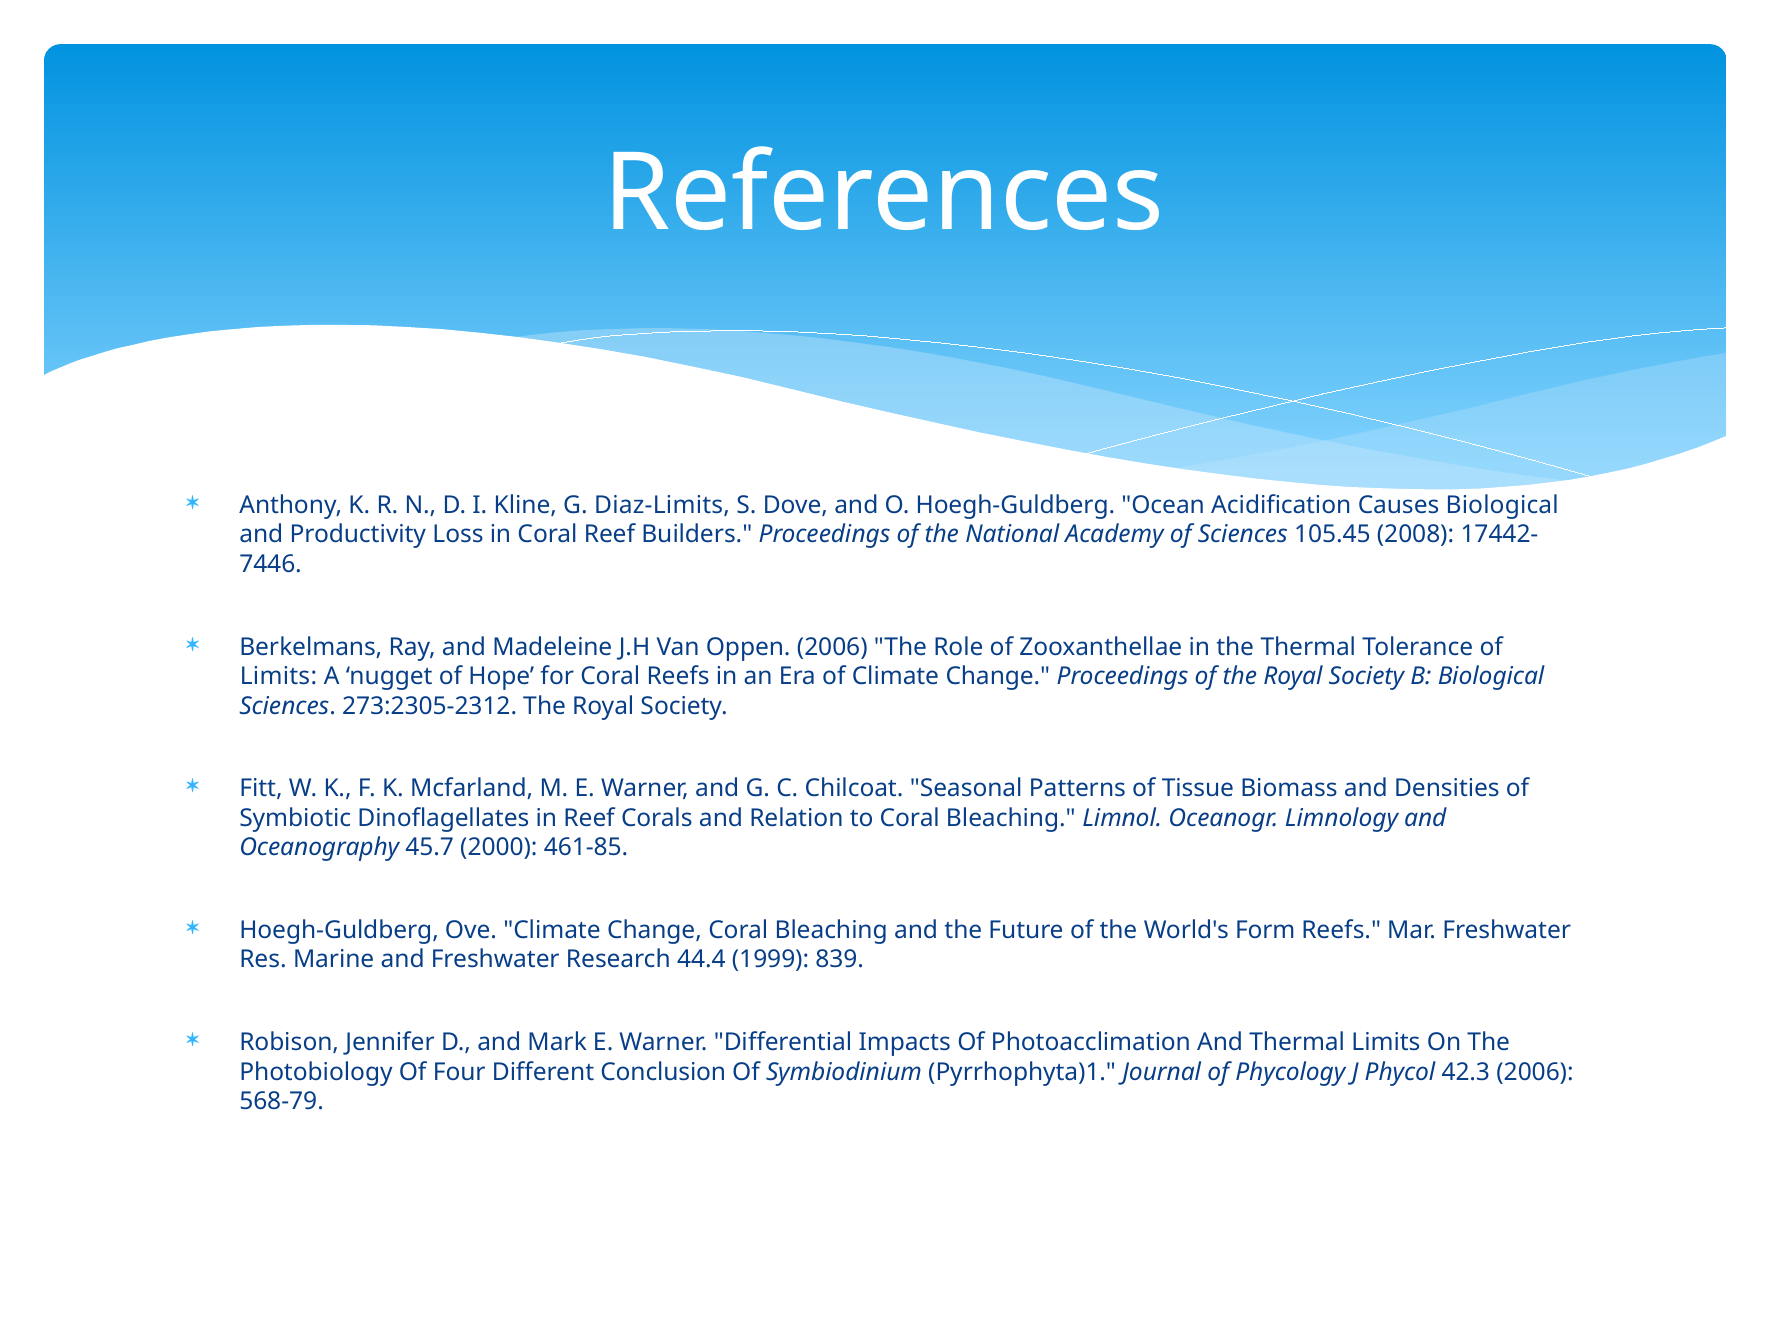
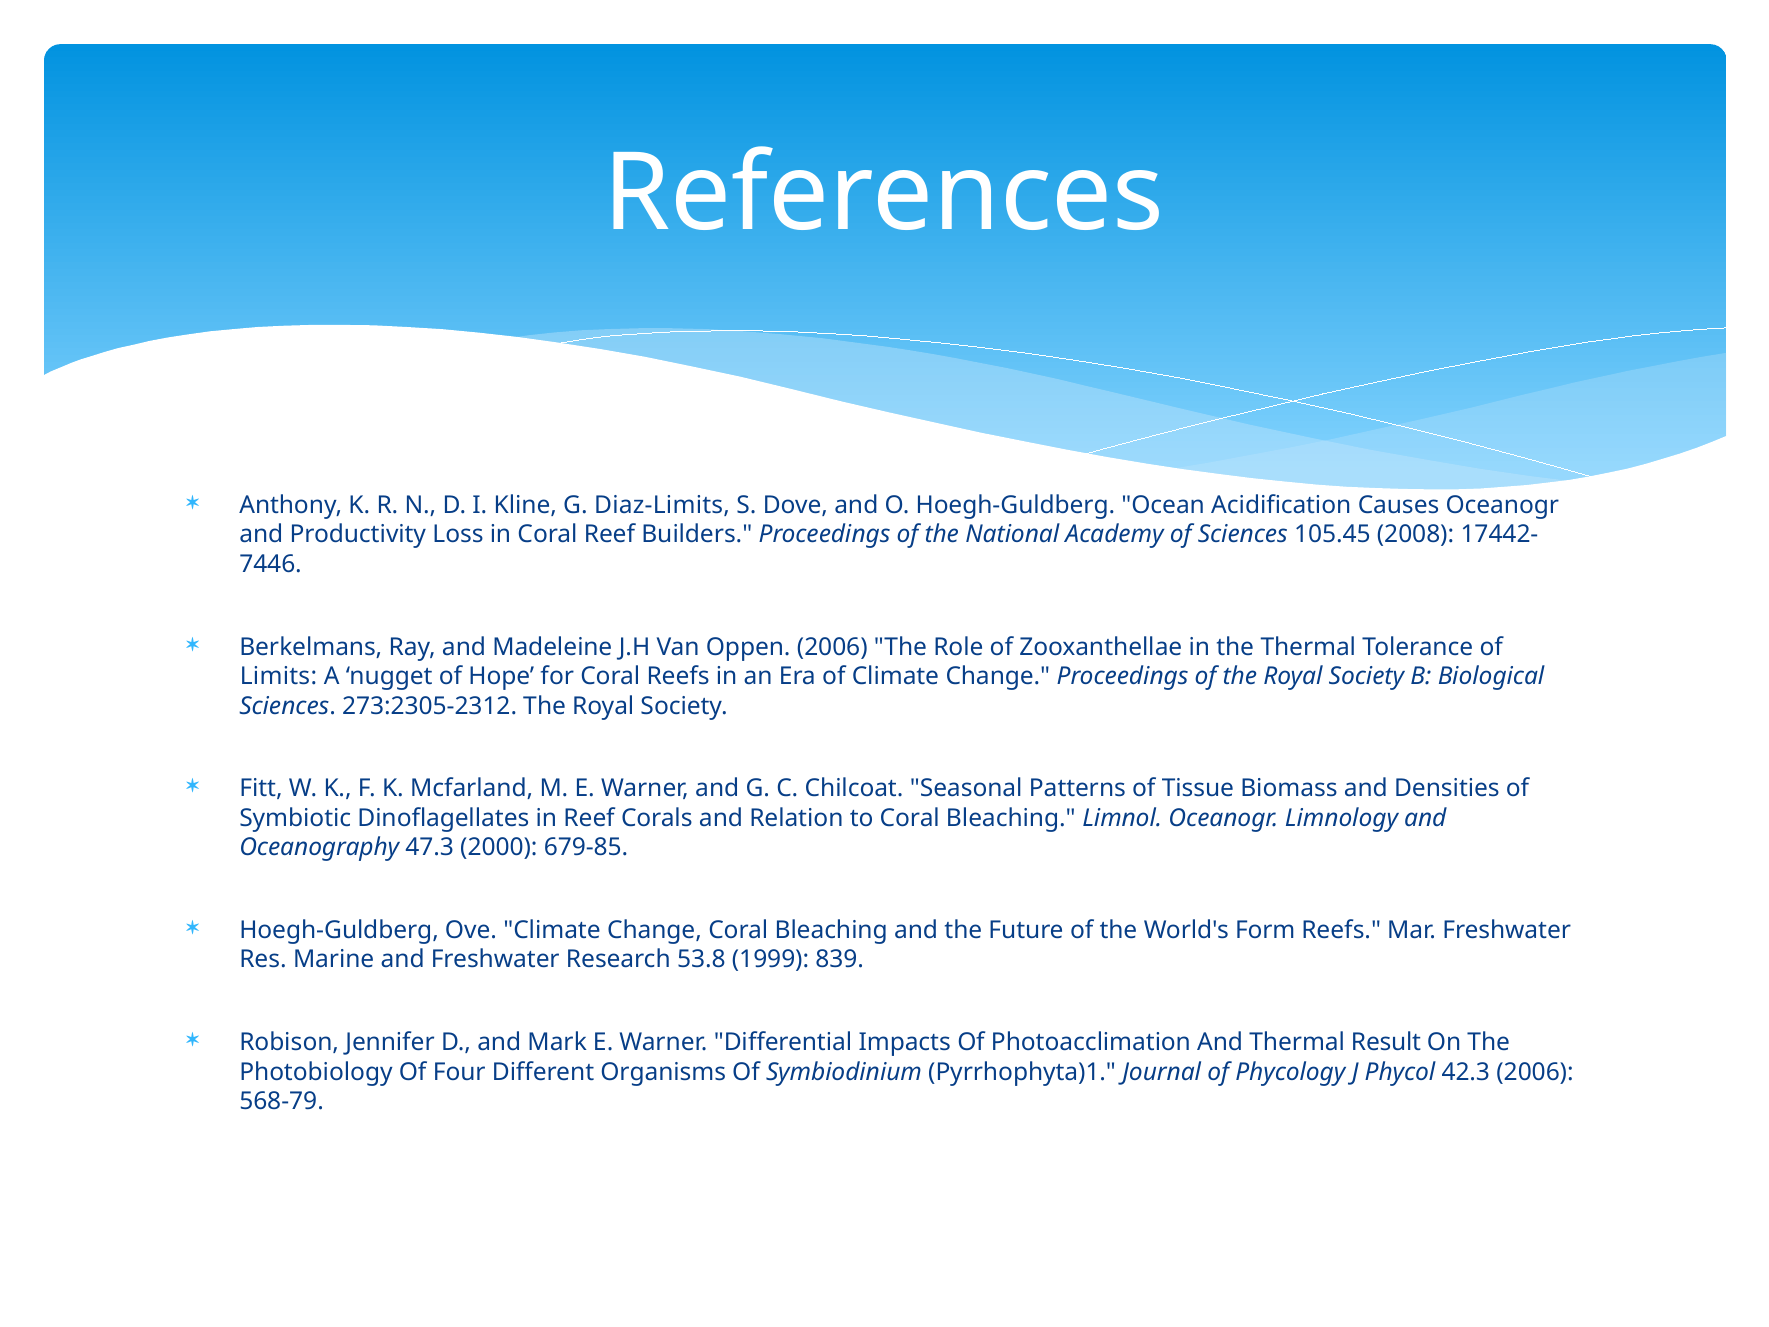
Causes Biological: Biological -> Oceanogr (1502, 505)
45.7: 45.7 -> 47.3 (430, 848)
461-85: 461-85 -> 679-85 (586, 848)
44.4: 44.4 -> 53.8 (701, 960)
Thermal Limits: Limits -> Result (1386, 1042)
Conclusion: Conclusion -> Organisms (663, 1072)
